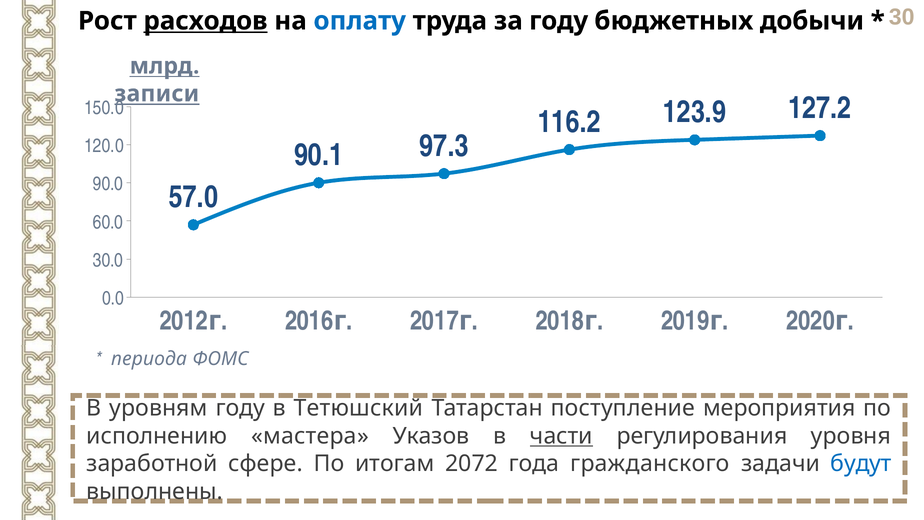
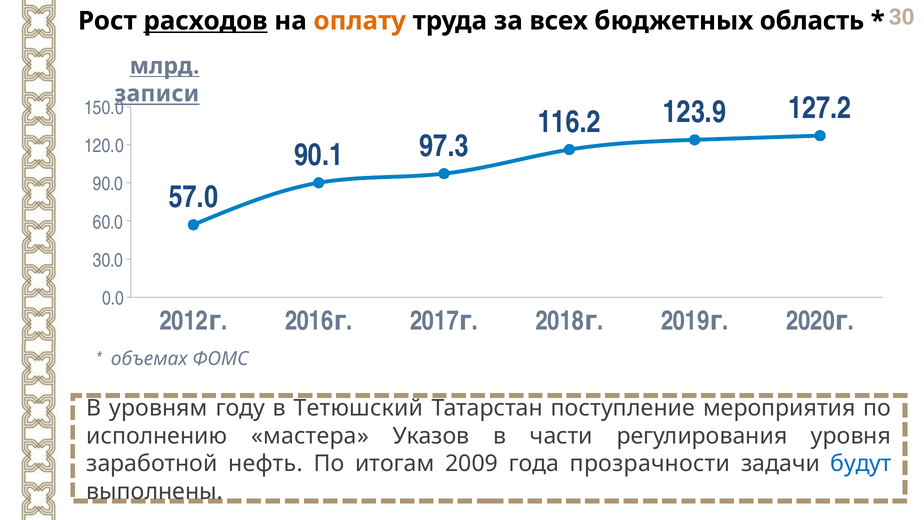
оплату colour: blue -> orange (360, 21)
за году: году -> всех (559, 21)
добычи: добычи -> область (812, 21)
периода: периода -> объемах (149, 359)
части underline: present -> none (561, 436)
сфере: сфере -> нефть (266, 464)
2072: 2072 -> 2009 (472, 464)
гражданского: гражданского -> прозрачности (650, 464)
